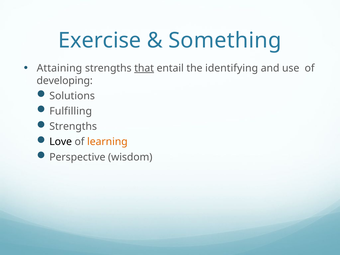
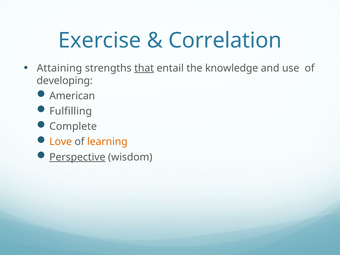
Something: Something -> Correlation (225, 40)
identifying: identifying -> knowledge (232, 68)
Solutions: Solutions -> American (72, 96)
Strengths: Strengths -> Complete (73, 127)
Love colour: black -> orange (61, 142)
Perspective underline: none -> present (77, 157)
